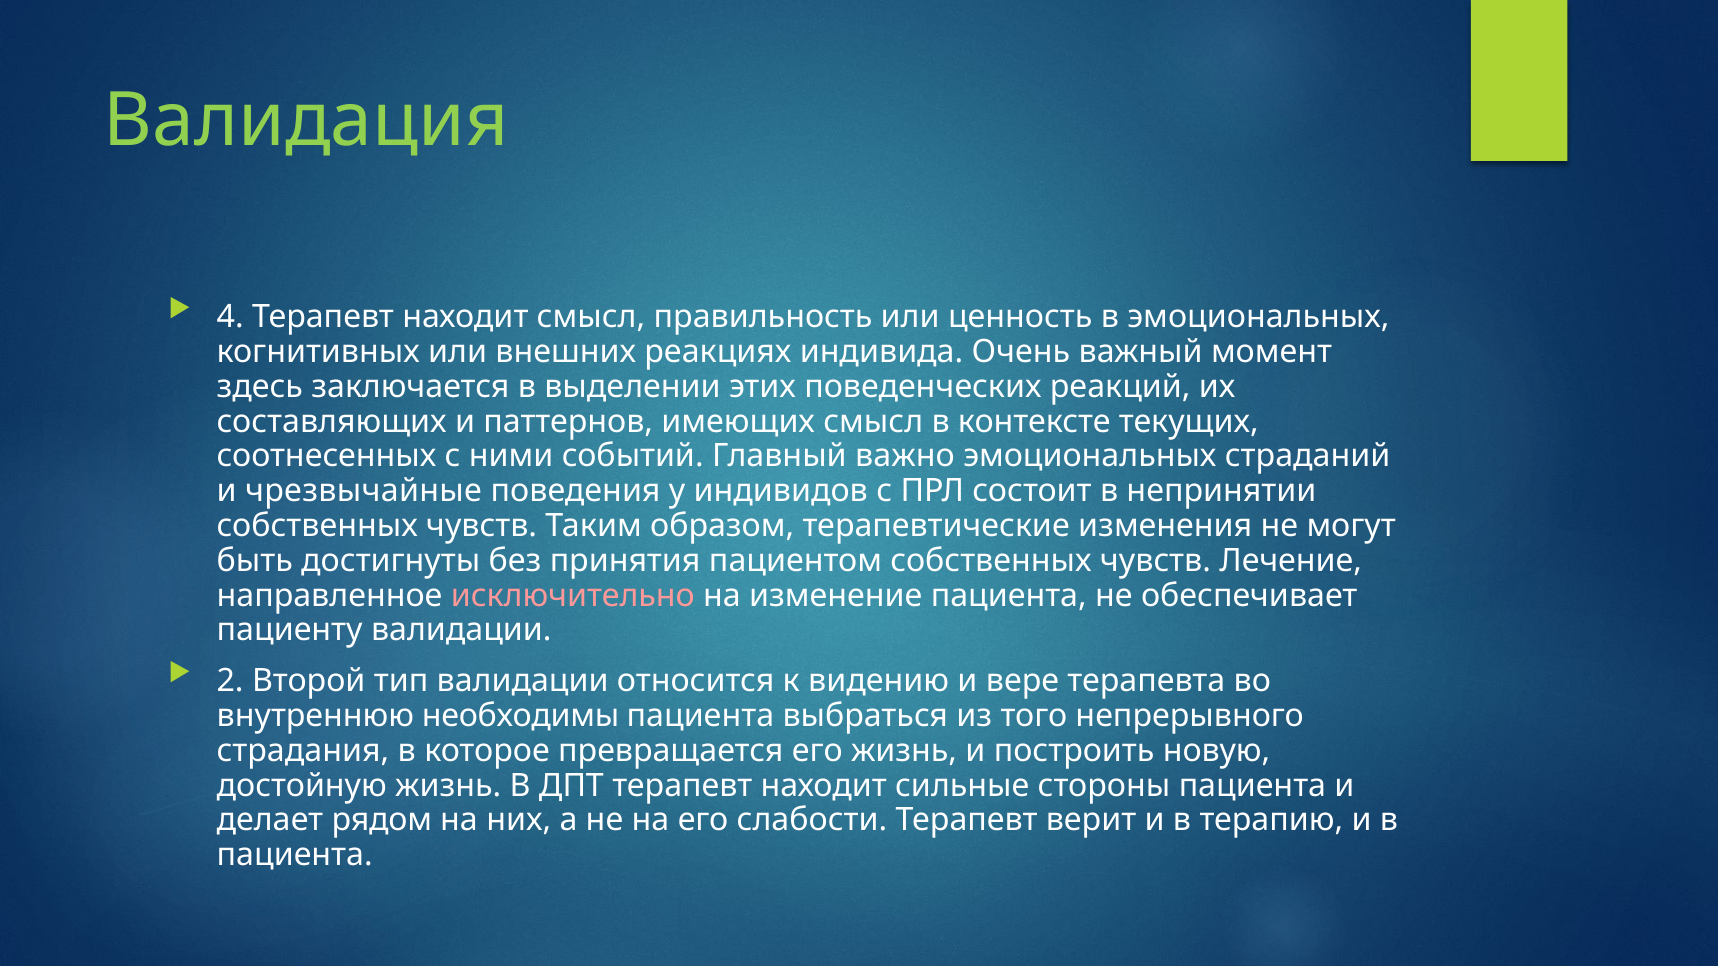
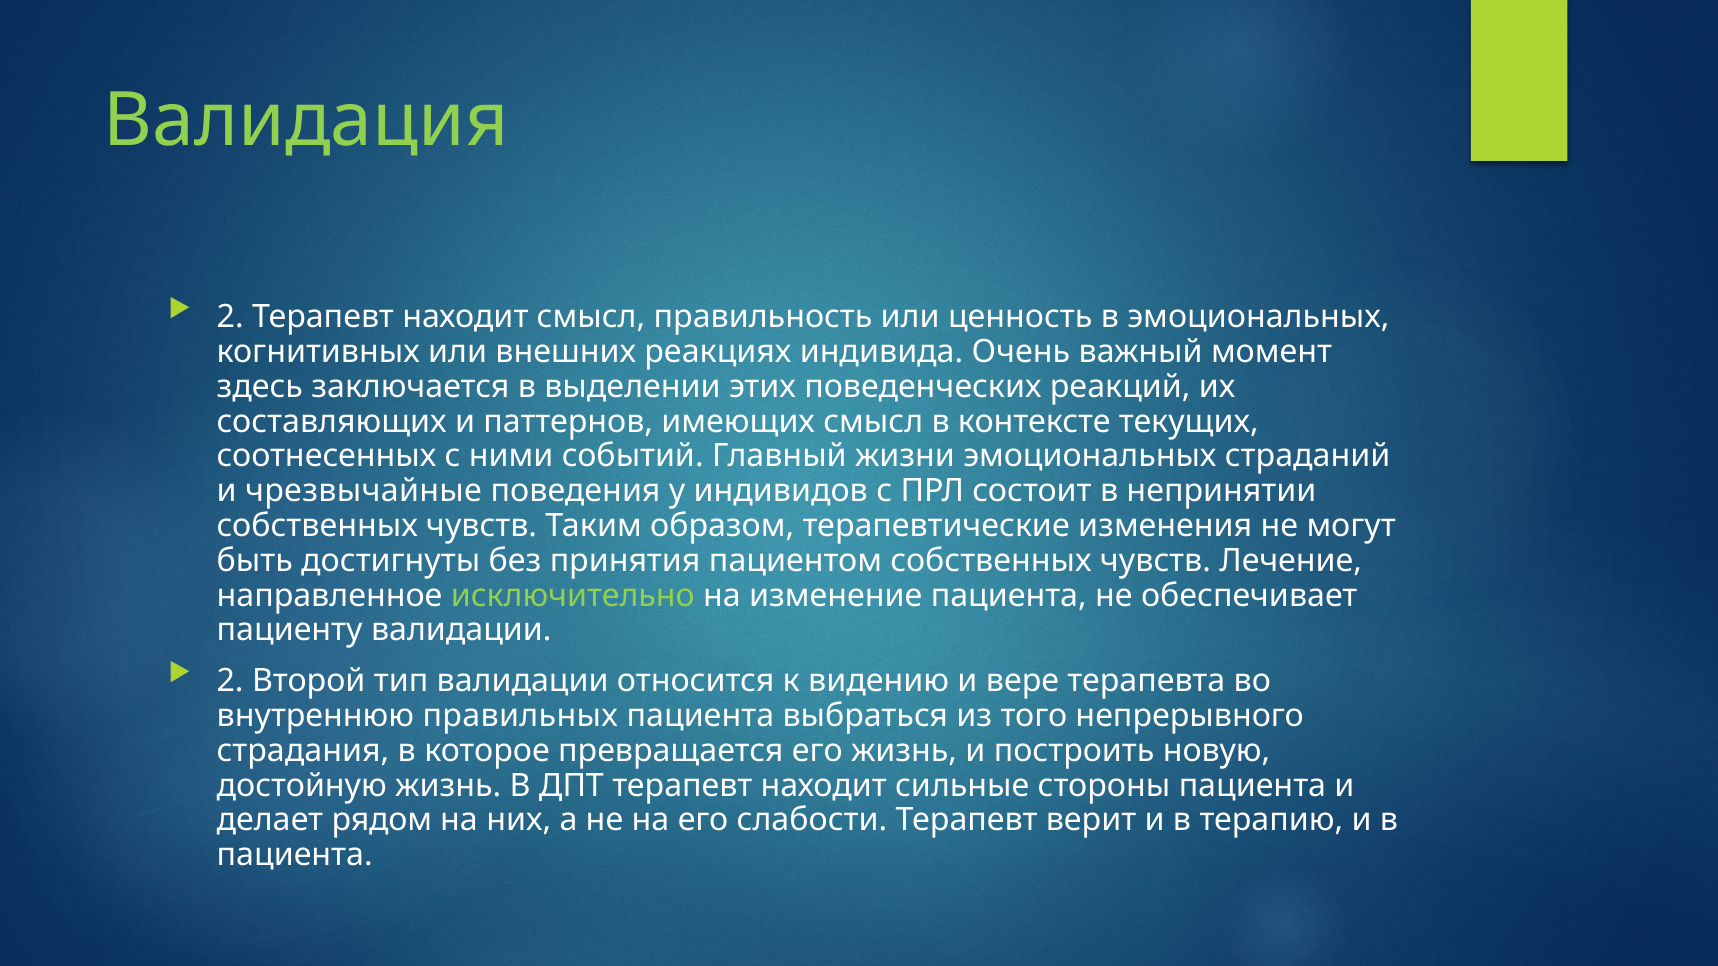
4: 4 -> 2 (230, 317)
важно: важно -> жизни (905, 457)
исключительно colour: pink -> light green (573, 596)
необходимы: необходимы -> правильных (520, 716)
